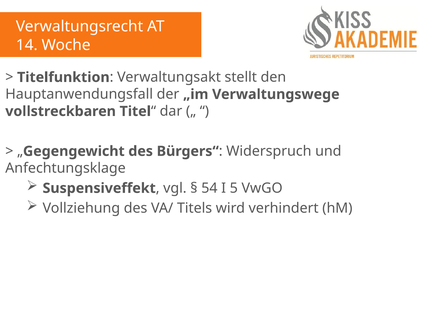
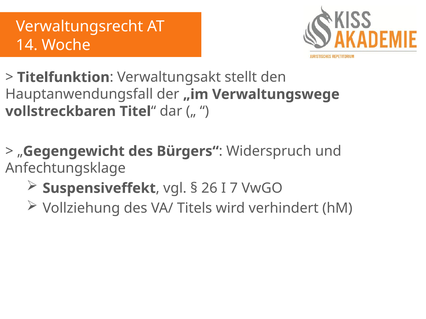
54: 54 -> 26 (209, 189)
5: 5 -> 7 (234, 189)
